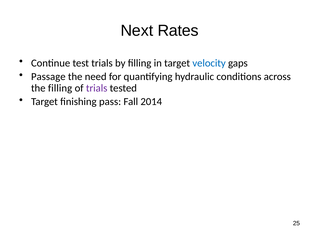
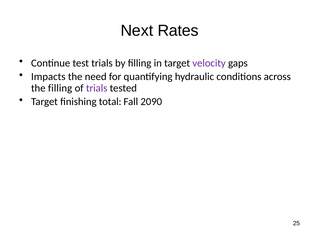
velocity colour: blue -> purple (209, 63)
Passage: Passage -> Impacts (48, 77)
pass: pass -> total (110, 102)
2014: 2014 -> 2090 (151, 102)
